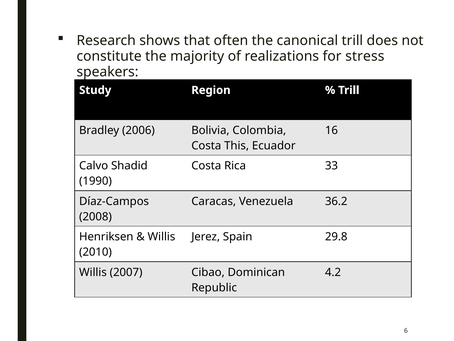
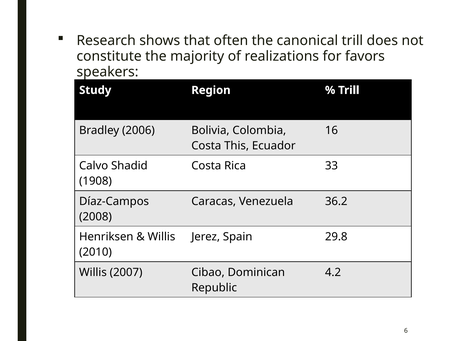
stress: stress -> favors (365, 56)
1990: 1990 -> 1908 (95, 181)
